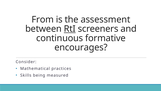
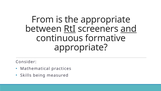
the assessment: assessment -> appropriate (106, 19)
and underline: none -> present (129, 29)
encourages: encourages -> appropriate (81, 47)
